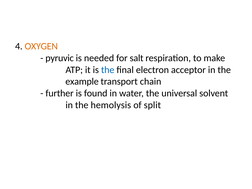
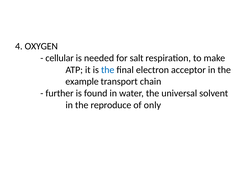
OXYGEN colour: orange -> black (41, 46)
pyruvic: pyruvic -> cellular (60, 58)
hemolysis: hemolysis -> reproduce (111, 105)
split: split -> only (152, 105)
